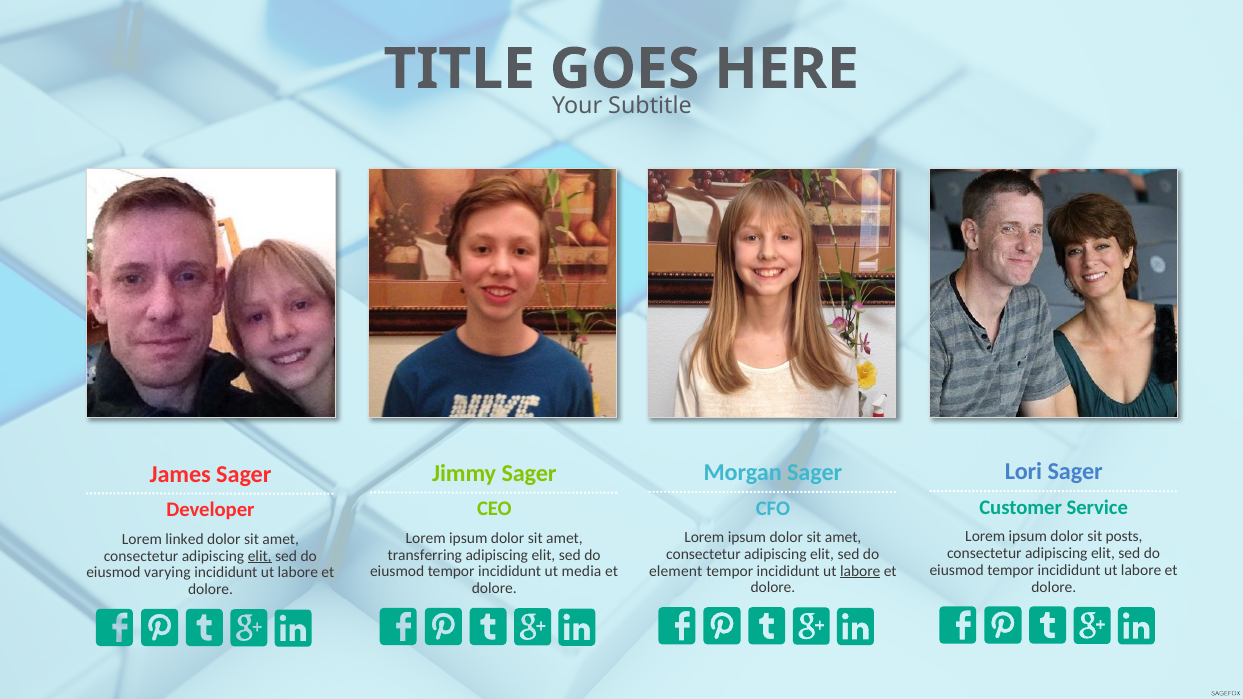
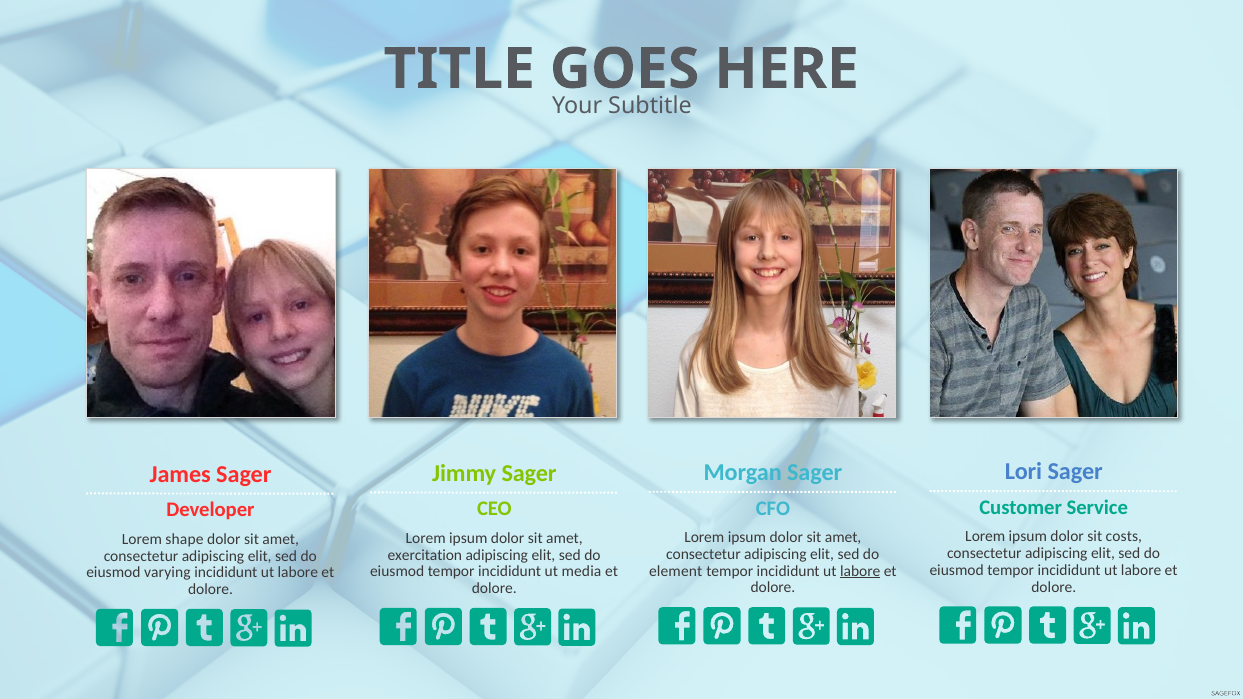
posts: posts -> costs (1124, 537)
linked: linked -> shape (184, 539)
transferring: transferring -> exercitation (425, 555)
elit underline: present -> none (260, 556)
